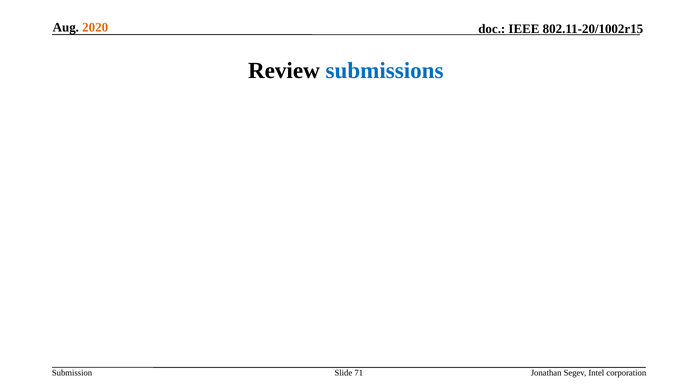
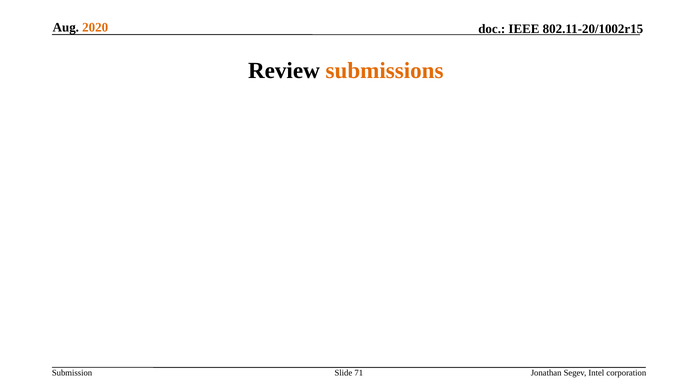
submissions colour: blue -> orange (385, 71)
